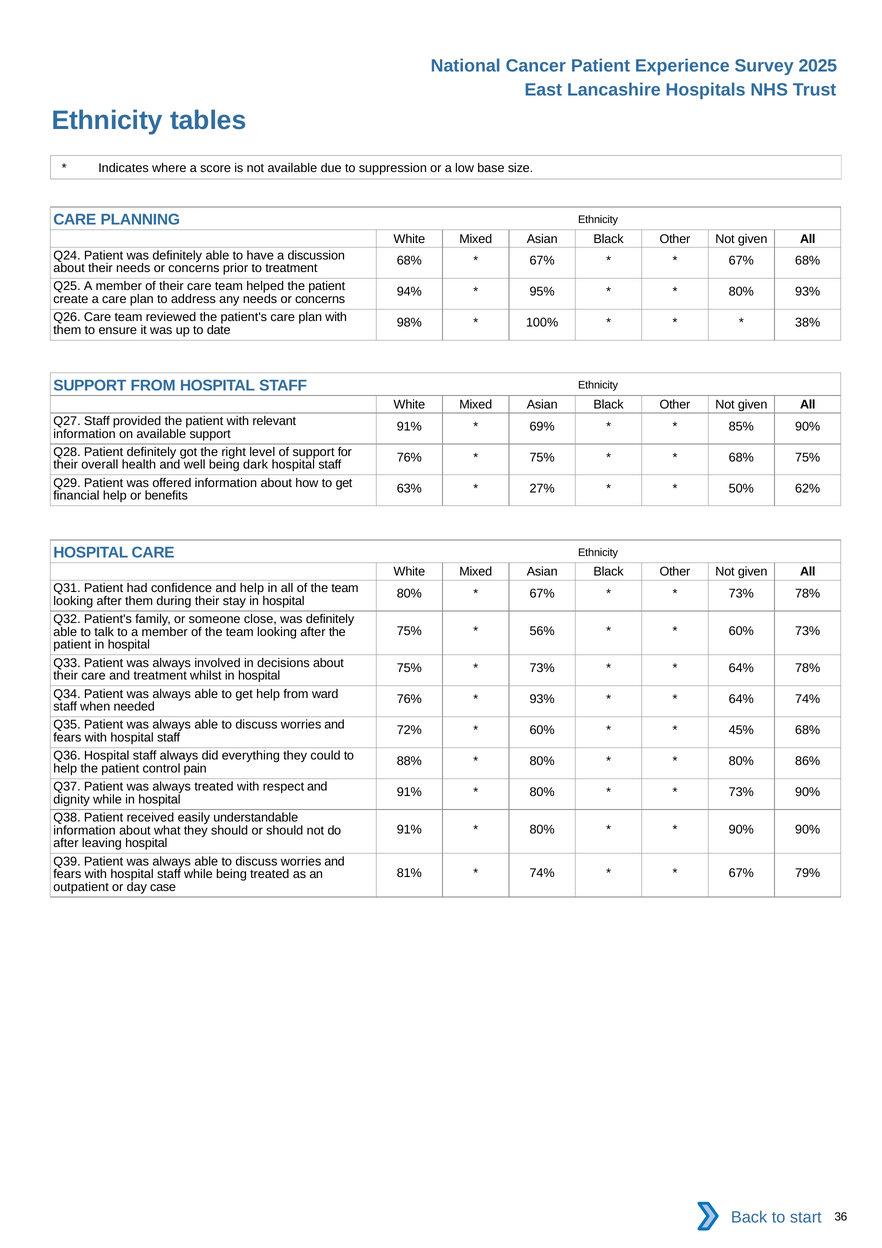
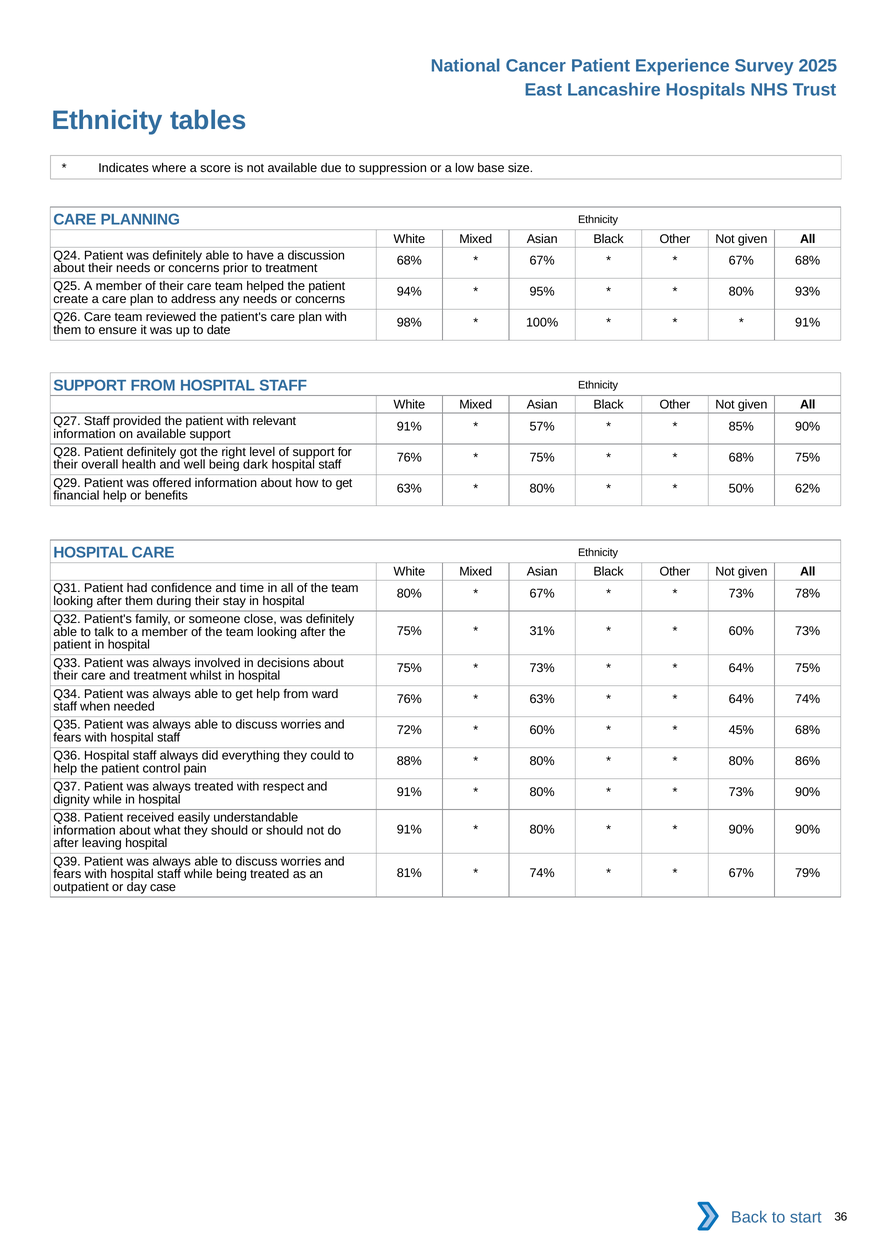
38%: 38% -> 91% (808, 323)
69%: 69% -> 57% (542, 427)
27%: 27% -> 80% (542, 488)
and help: help -> time (252, 588)
56%: 56% -> 31% (542, 631)
64% 78%: 78% -> 75% (808, 668)
93%: 93% -> 63% (542, 699)
